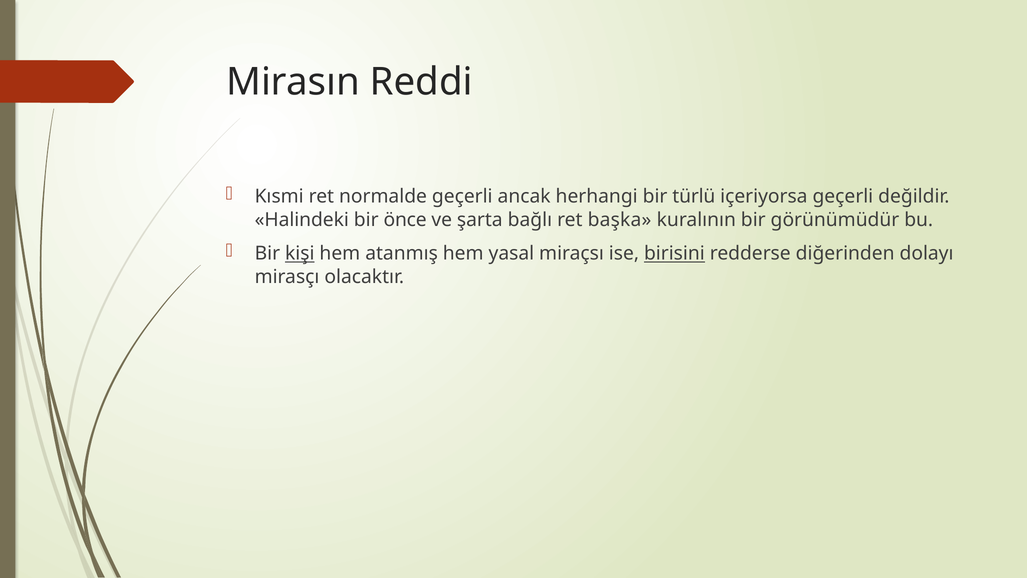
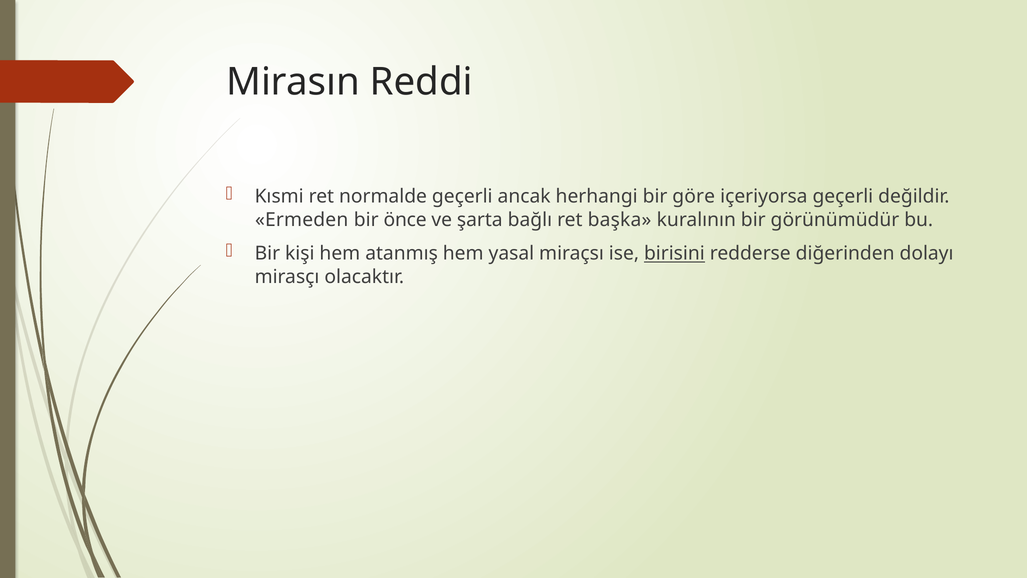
türlü: türlü -> göre (694, 196)
Halindeki: Halindeki -> Ermeden (302, 220)
kişi underline: present -> none (300, 253)
